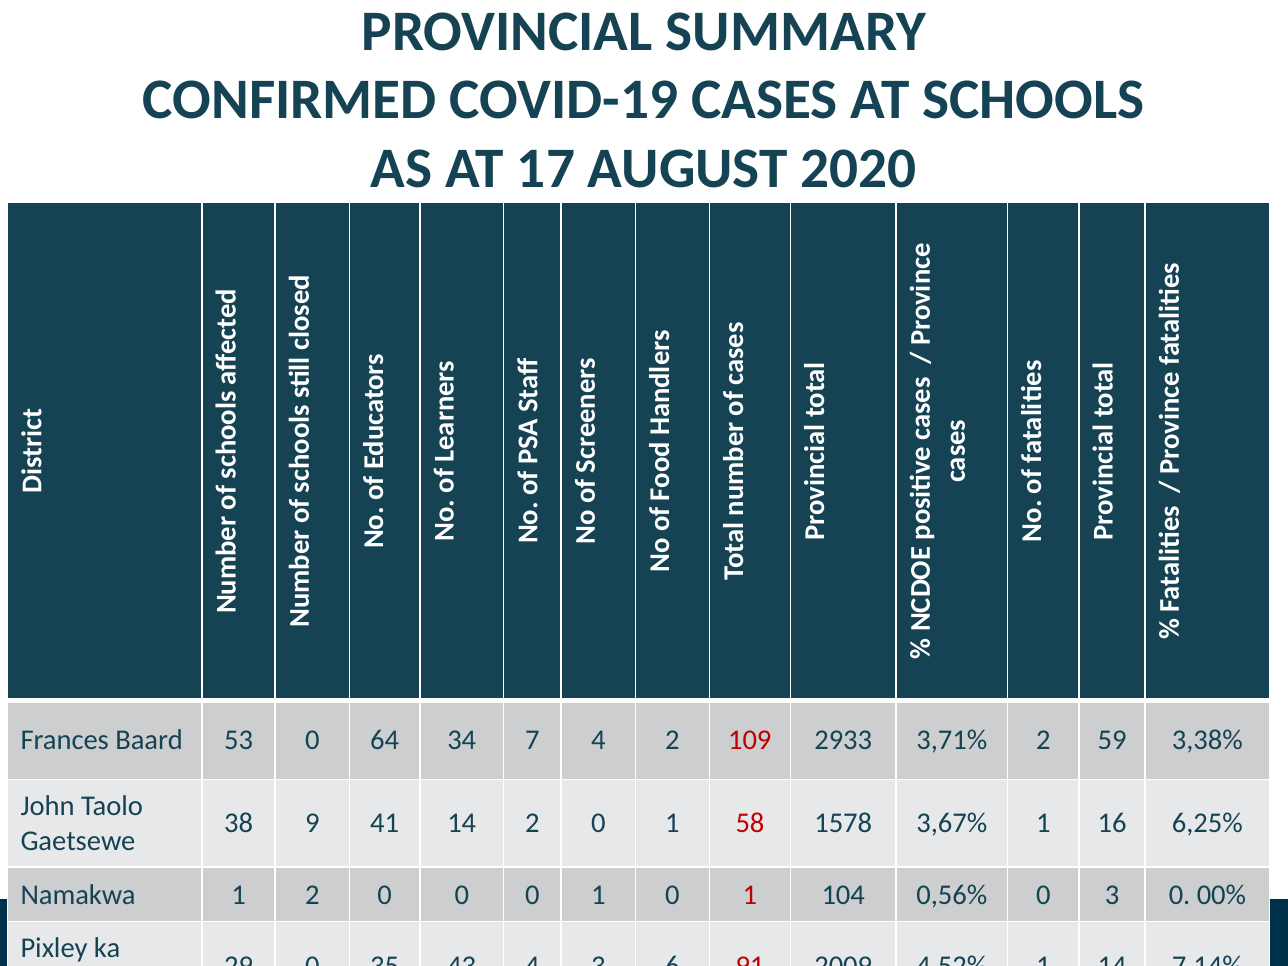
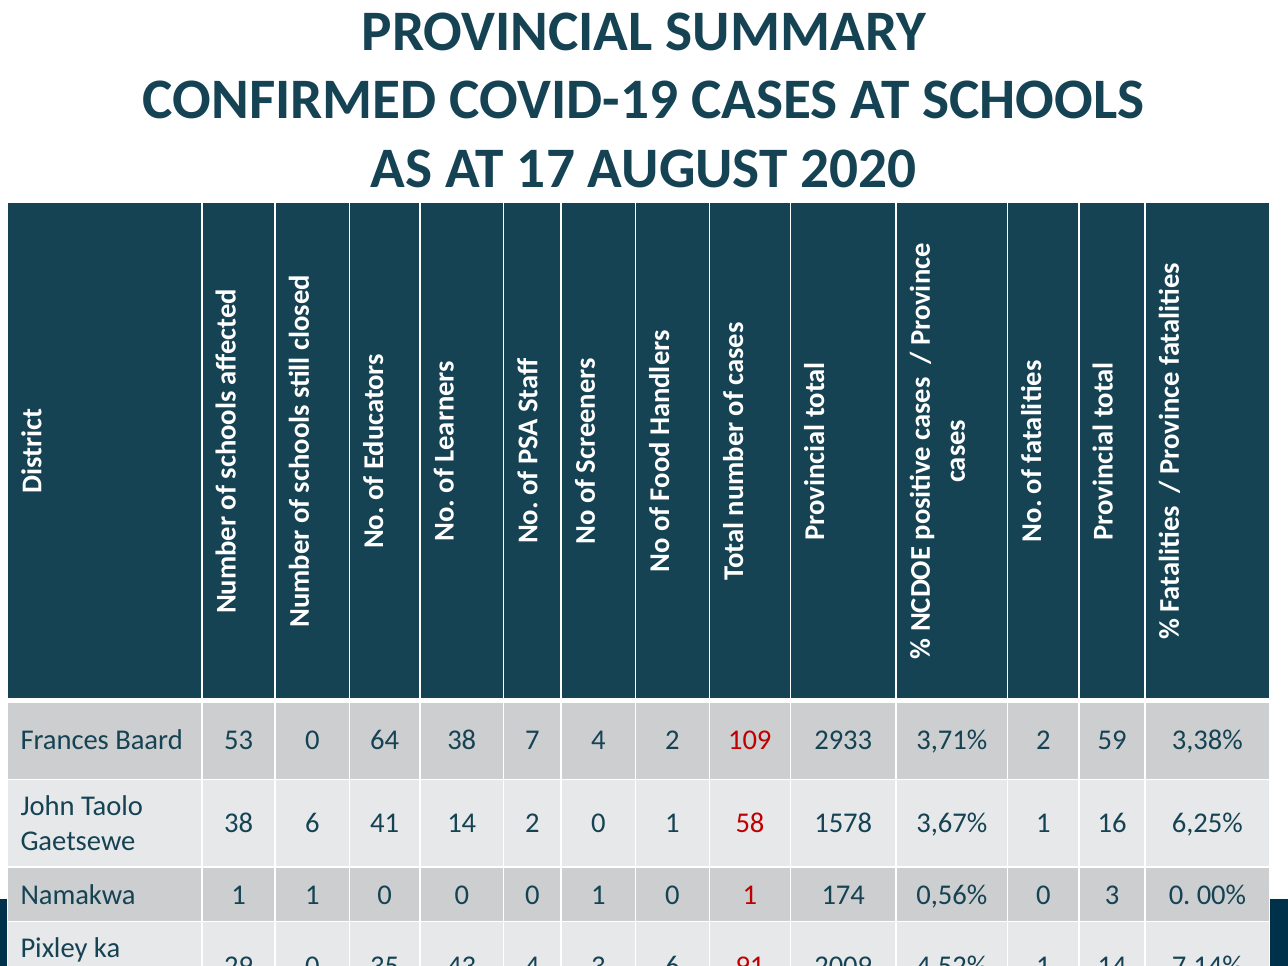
64 34: 34 -> 38 (462, 740)
38 9: 9 -> 6 (312, 824)
1 2: 2 -> 1 (312, 895)
1 104: 104 -> 174 (843, 895)
